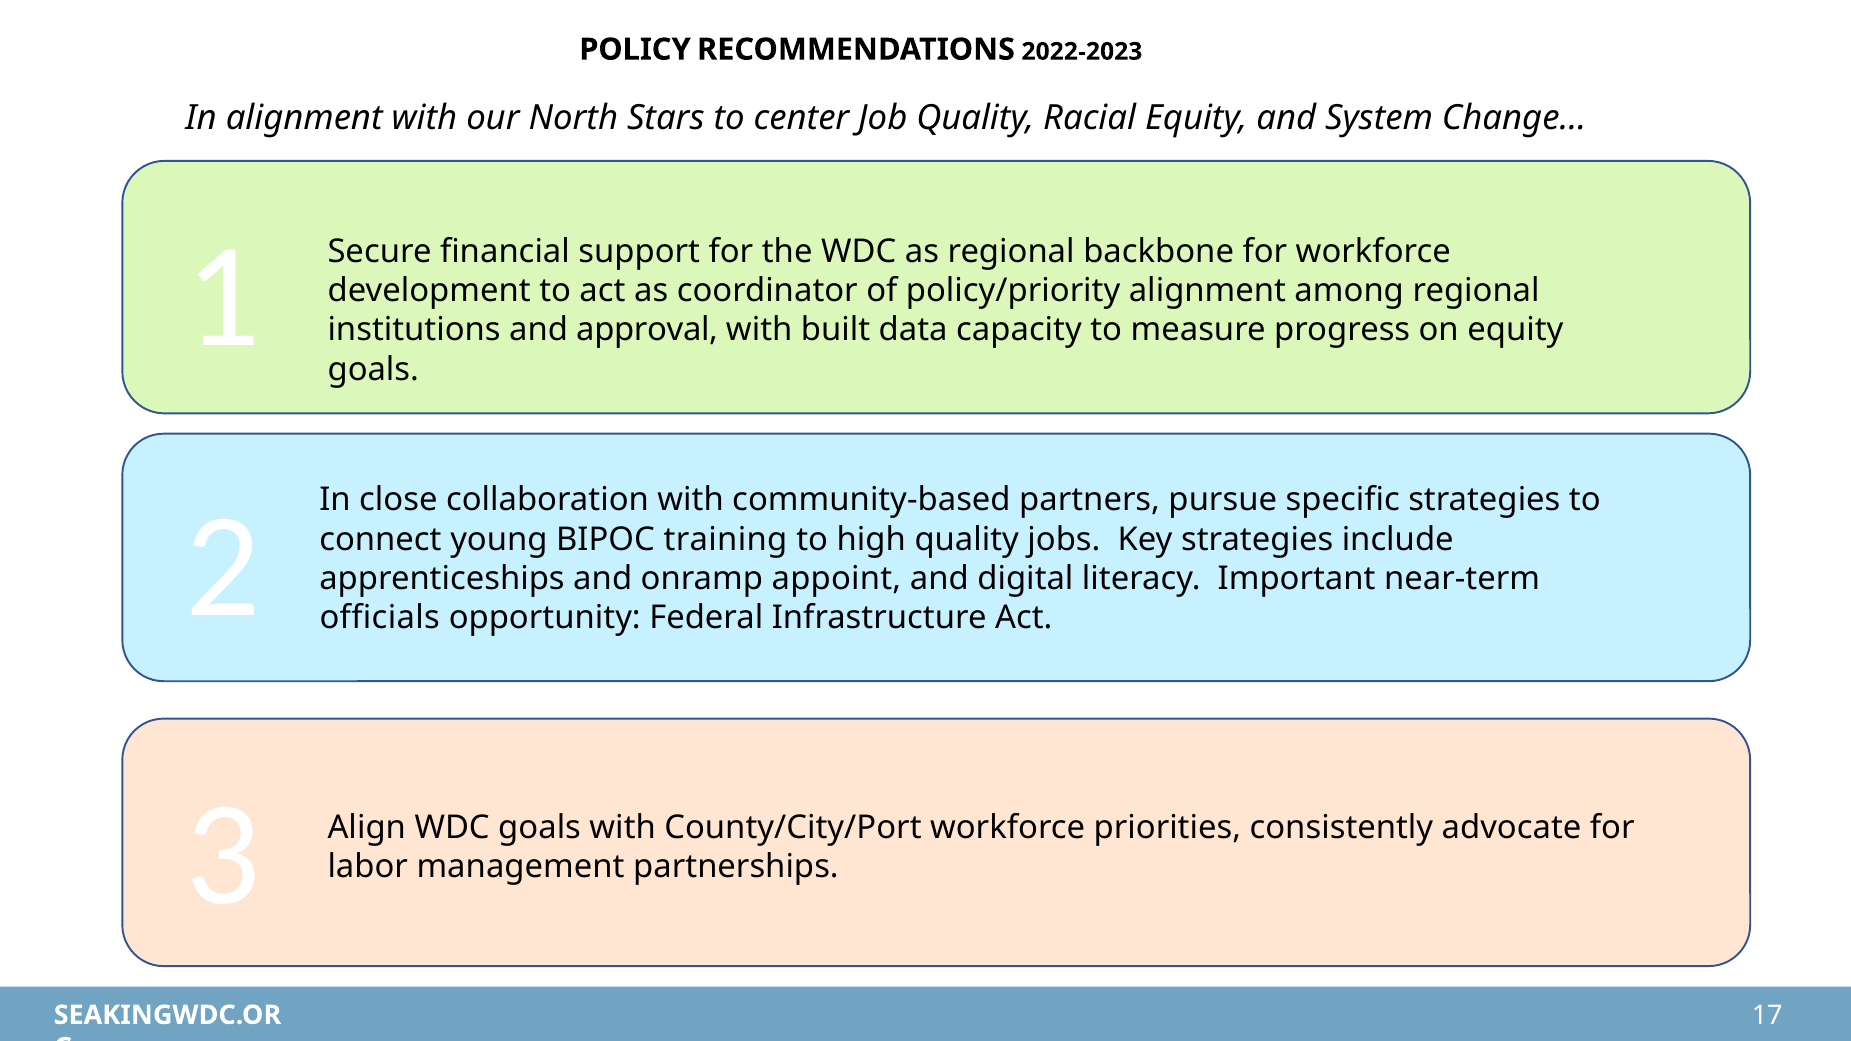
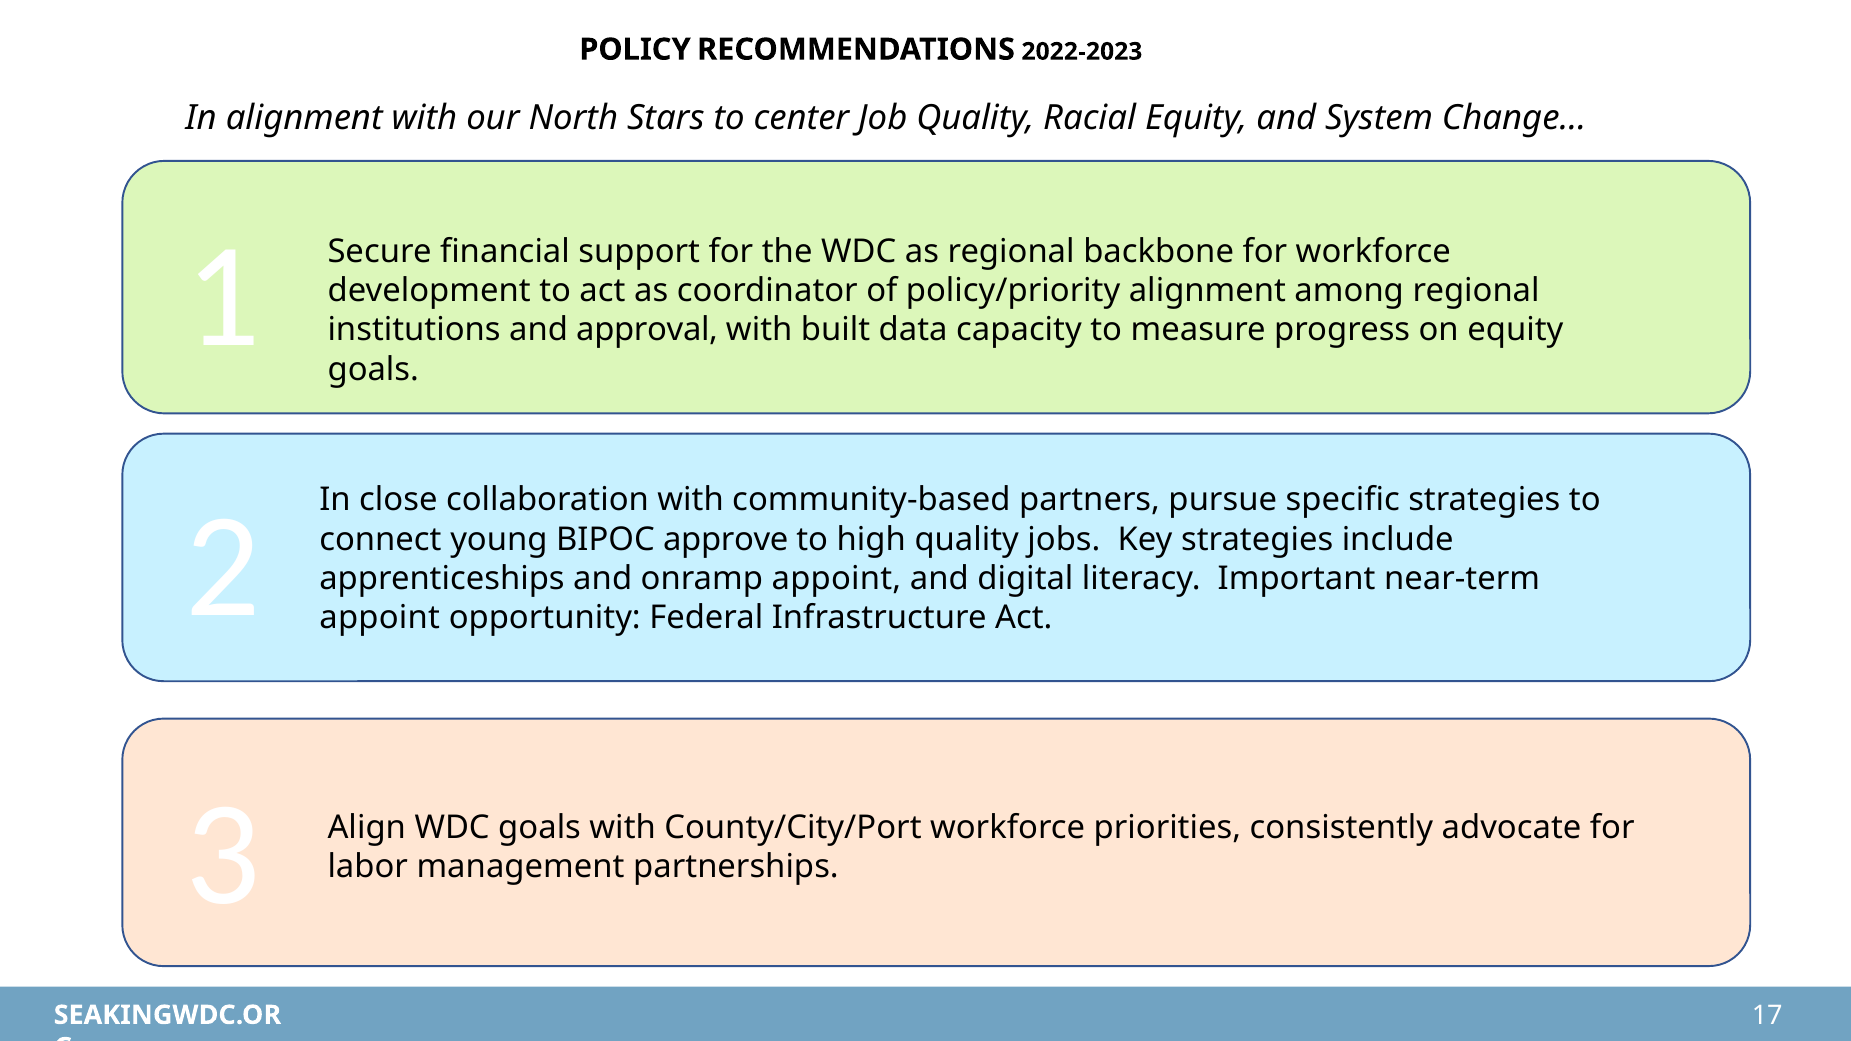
training: training -> approve (726, 539)
officials: officials -> appoint (380, 618)
